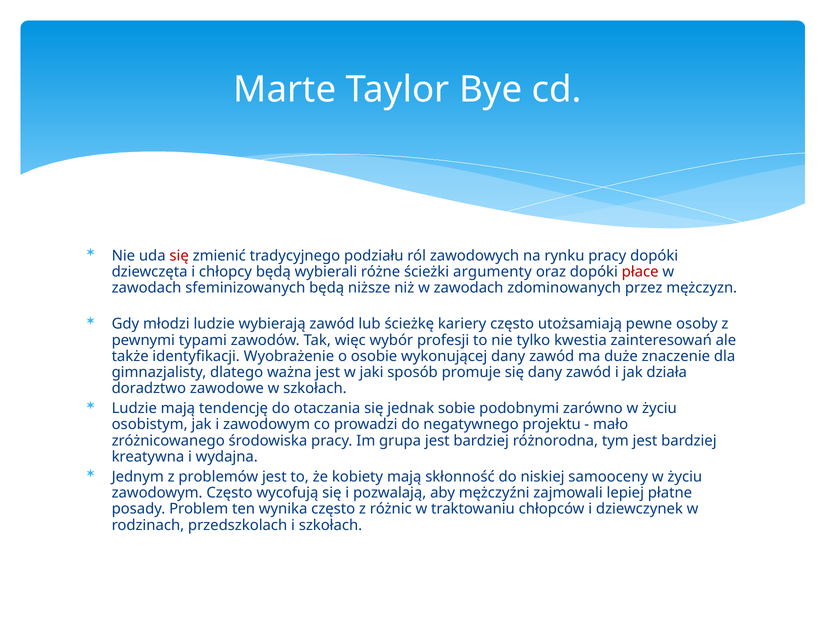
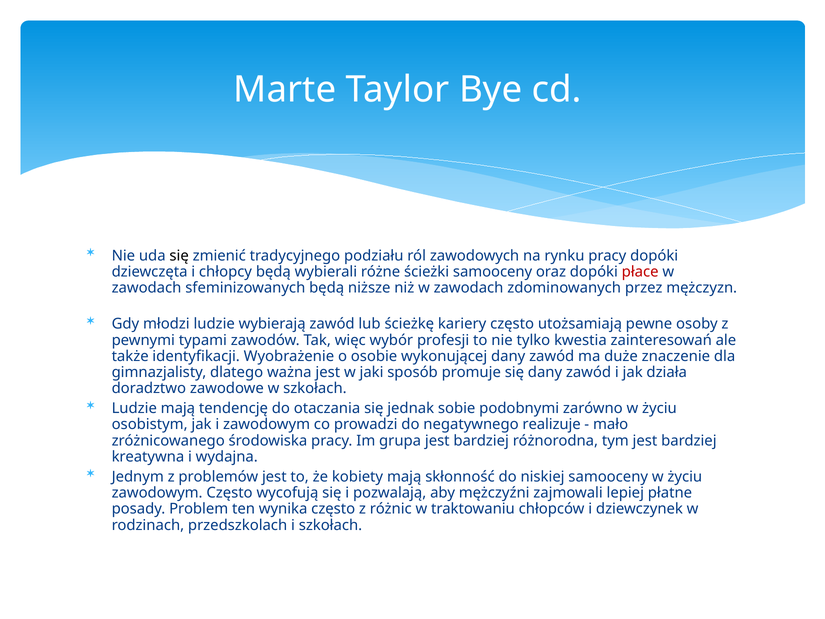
się colour: red -> black (179, 256)
ścieżki argumenty: argumenty -> samooceny (493, 272)
projektu: projektu -> realizuje (552, 424)
